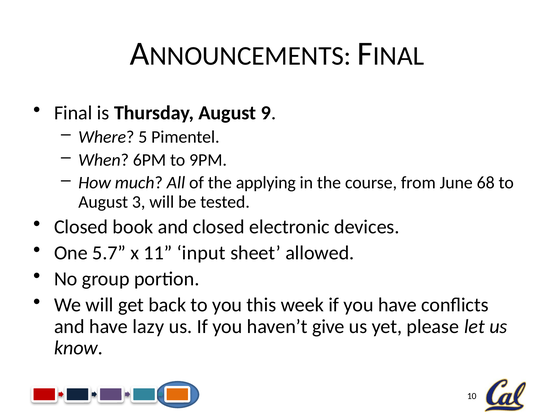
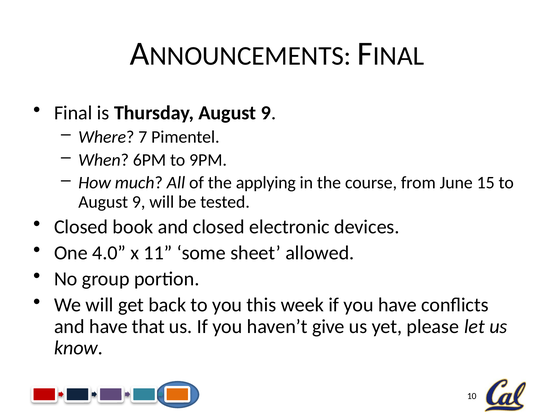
5: 5 -> 7 (143, 137)
68: 68 -> 15 (486, 183)
3: 3 -> 9 (139, 202)
5.7: 5.7 -> 4.0 (109, 253)
input: input -> some (201, 253)
lazy: lazy -> that (148, 327)
